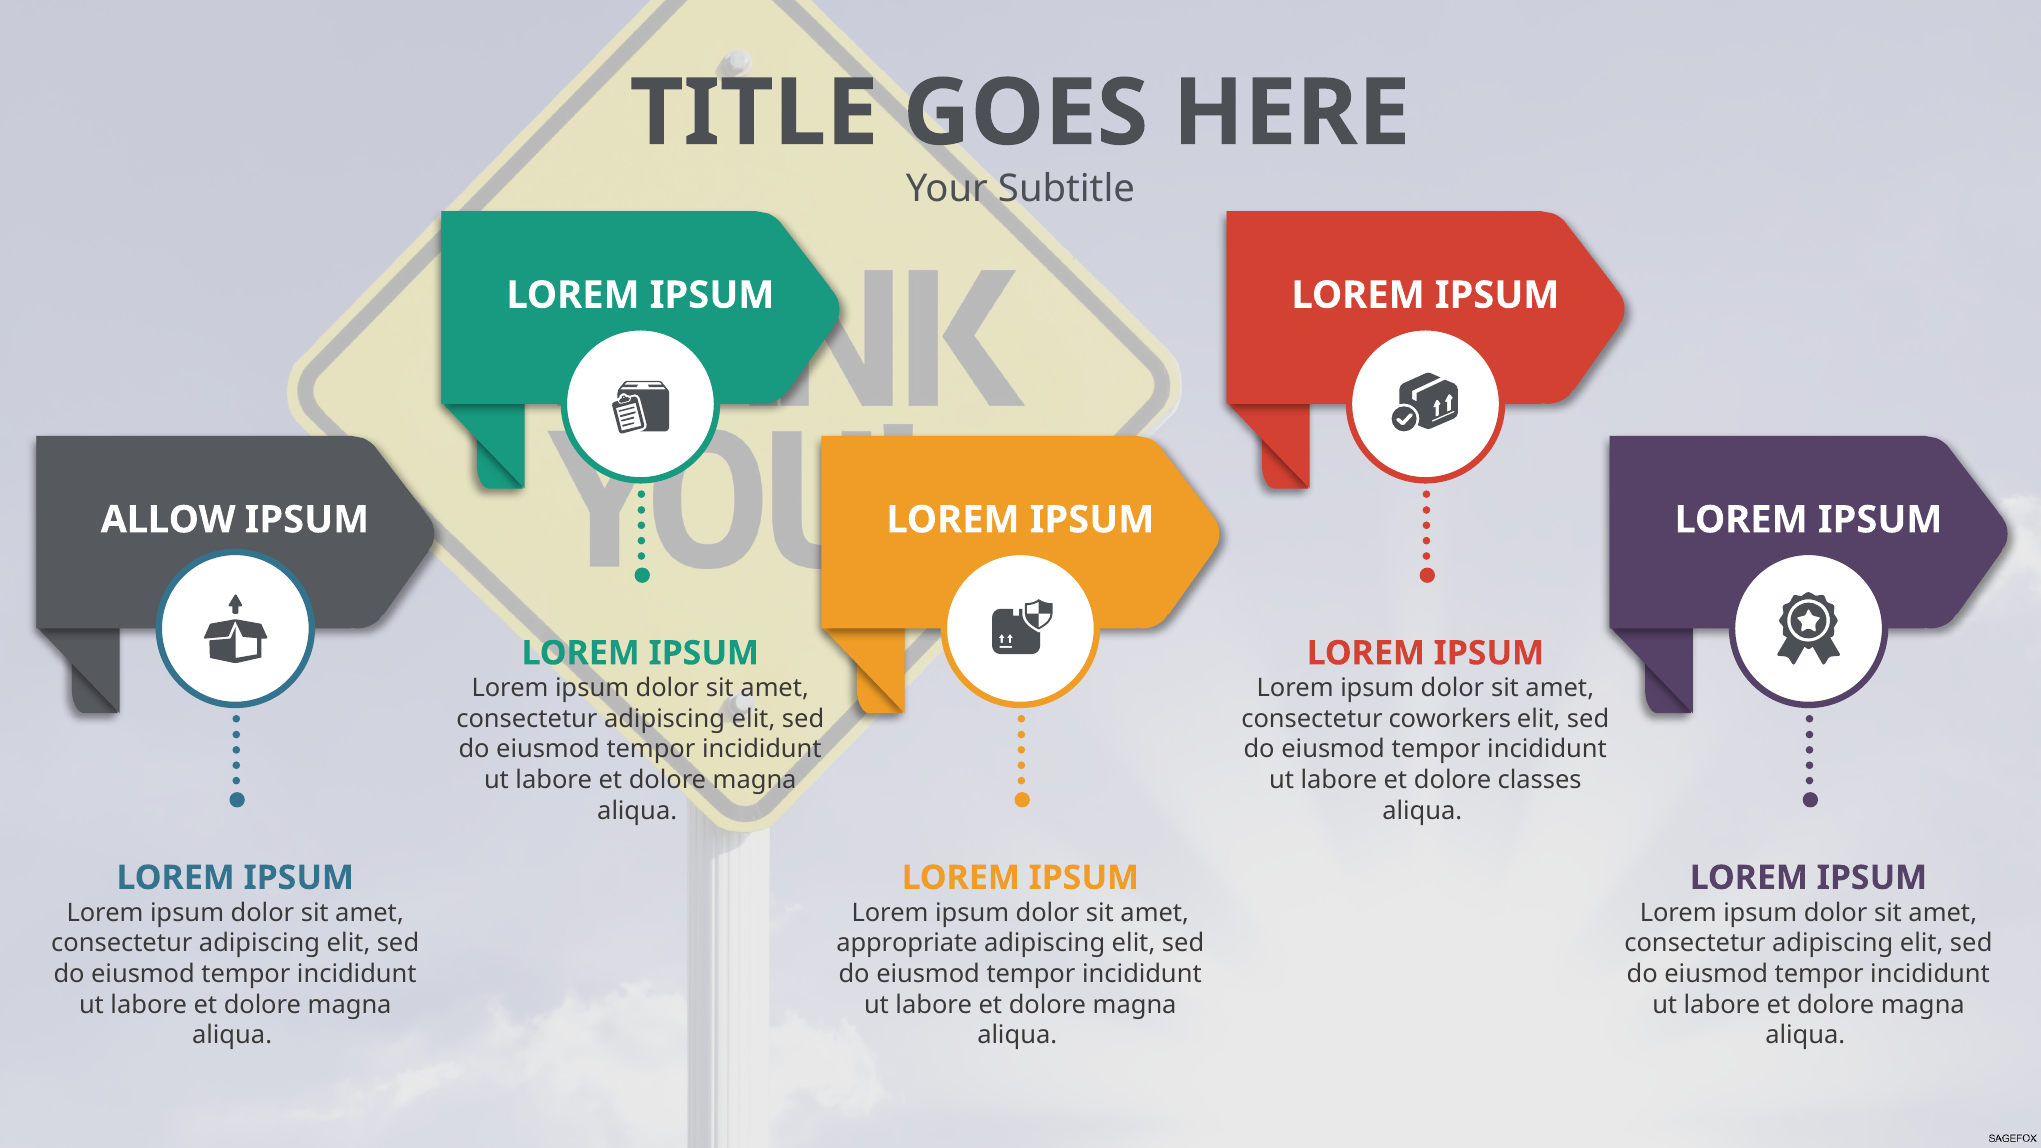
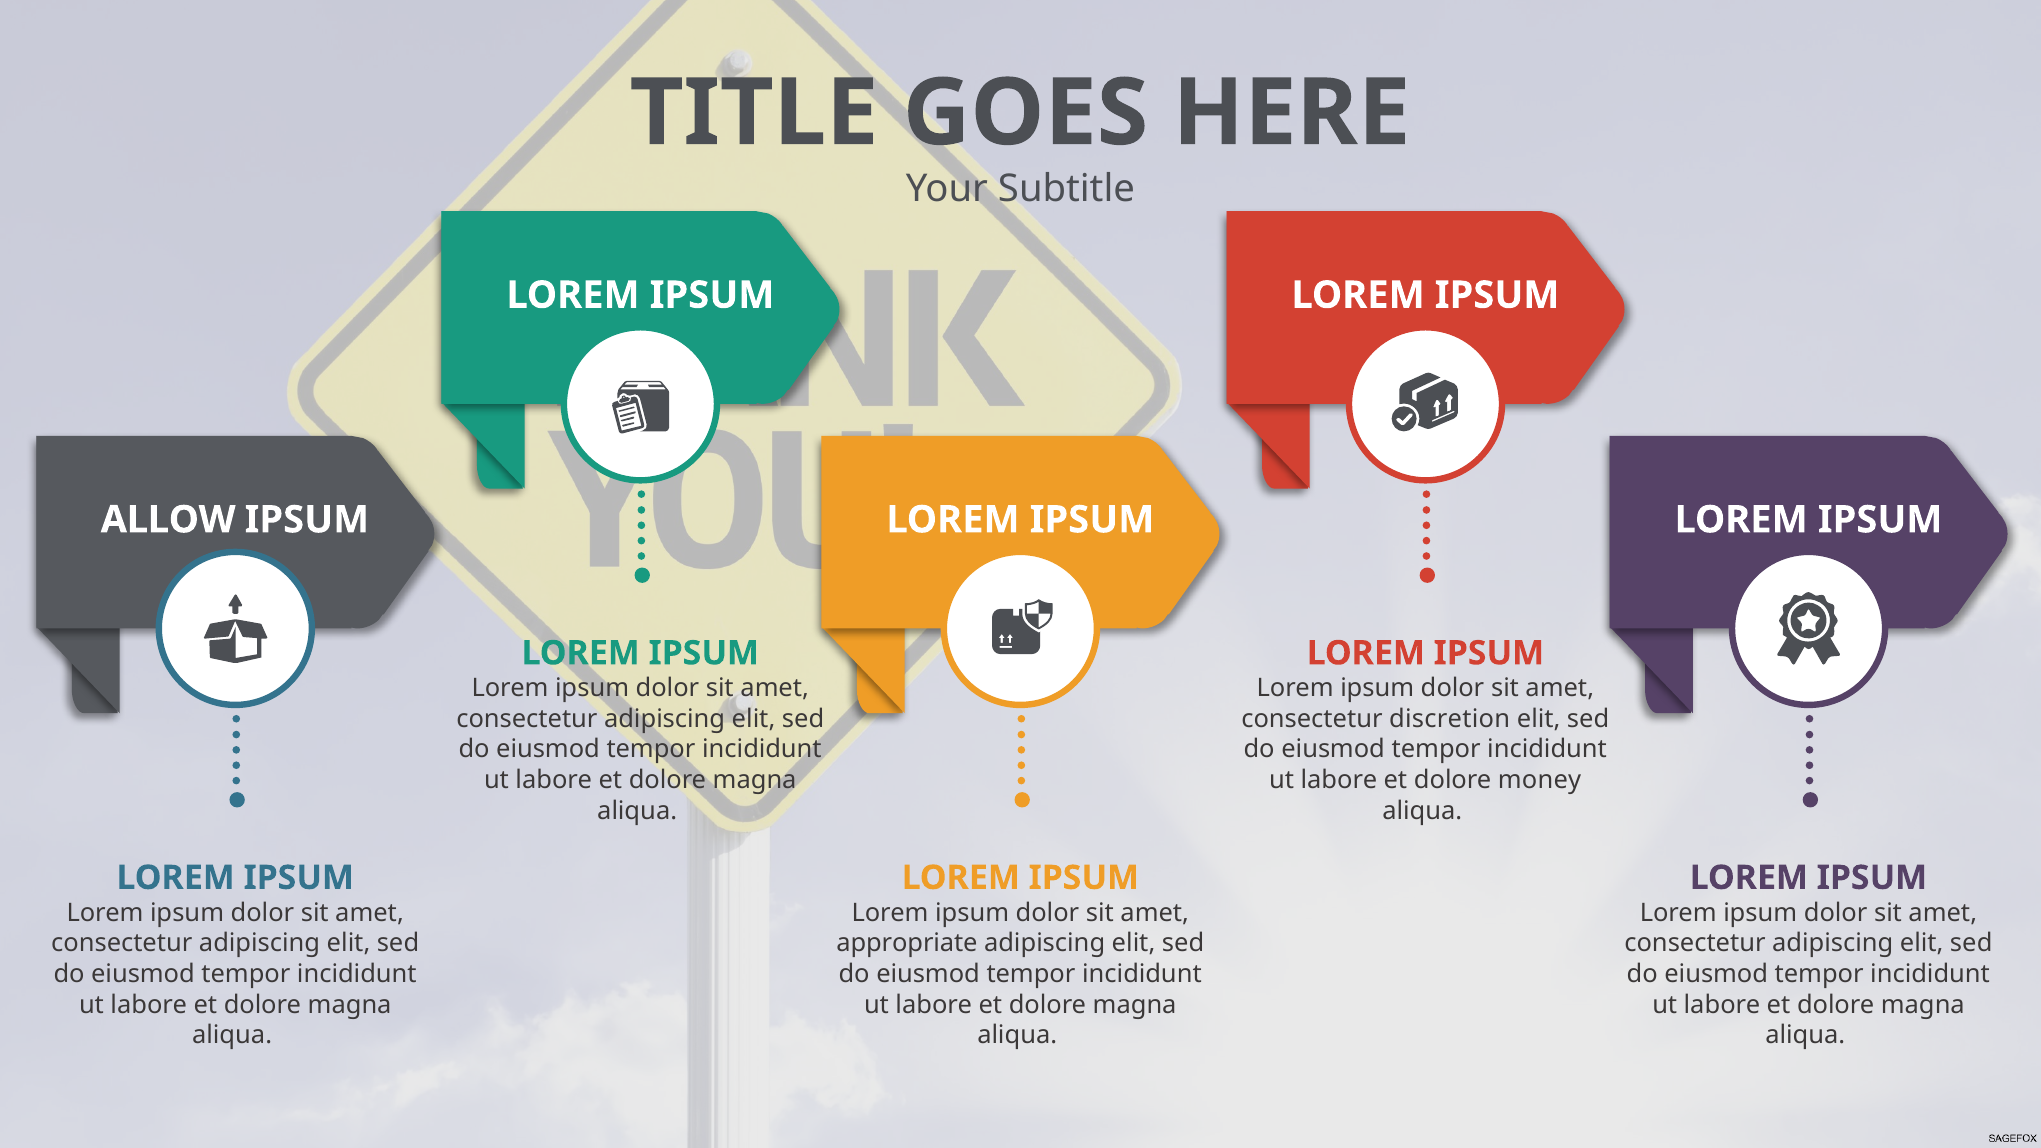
coworkers: coworkers -> discretion (1450, 719)
classes: classes -> money (1540, 780)
